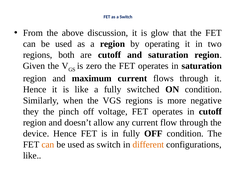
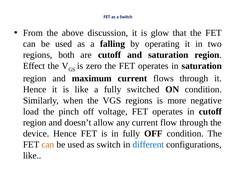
a region: region -> falling (113, 44)
Given: Given -> Effect (34, 66)
they: they -> load (31, 111)
different colour: orange -> blue (148, 145)
